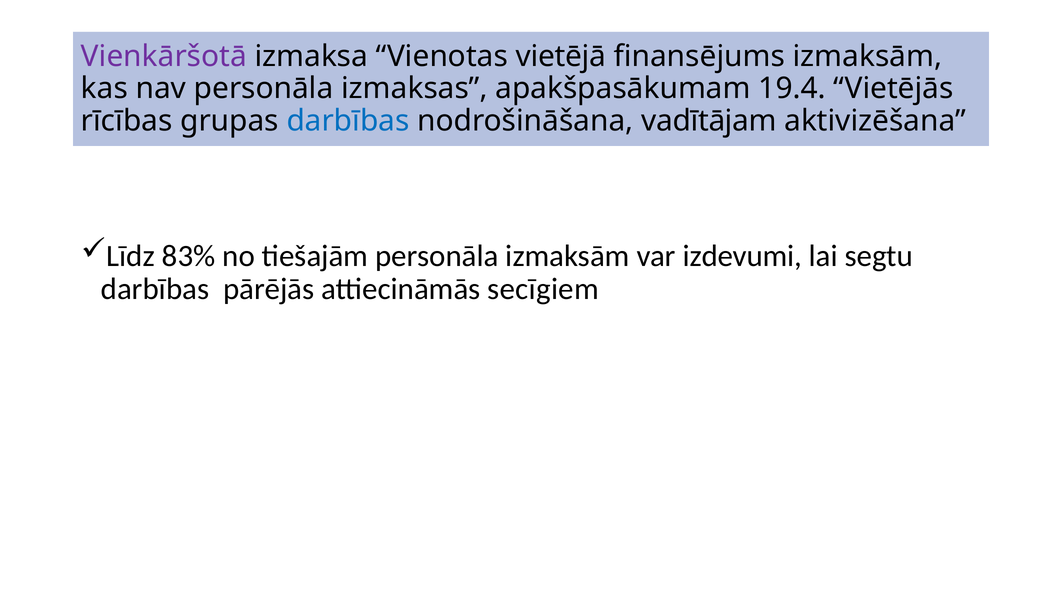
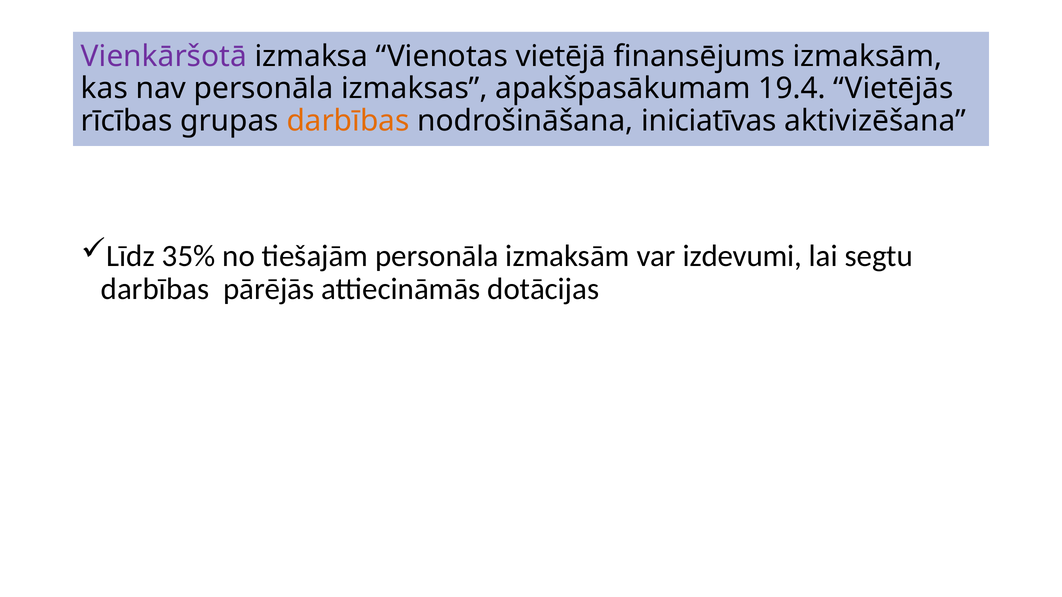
darbības colour: blue -> orange (348, 121)
vadītājam: vadītājam -> iniciatīvas (709, 121)
83%: 83% -> 35% (189, 256)
secīgiem: secīgiem -> dotācijas (543, 289)
